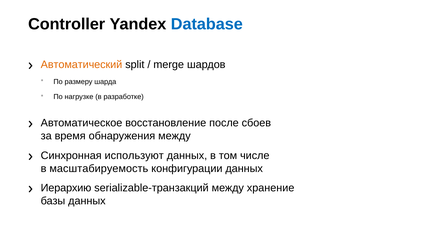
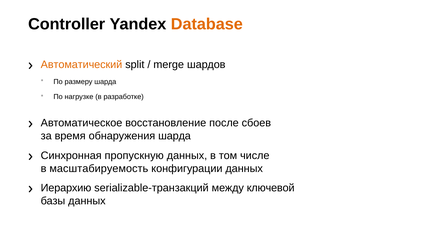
Database colour: blue -> orange (207, 24)
обнаружения между: между -> шарда (175, 136)
используют: используют -> пропускную (134, 156)
хранение: хранение -> ключевой (271, 188)
